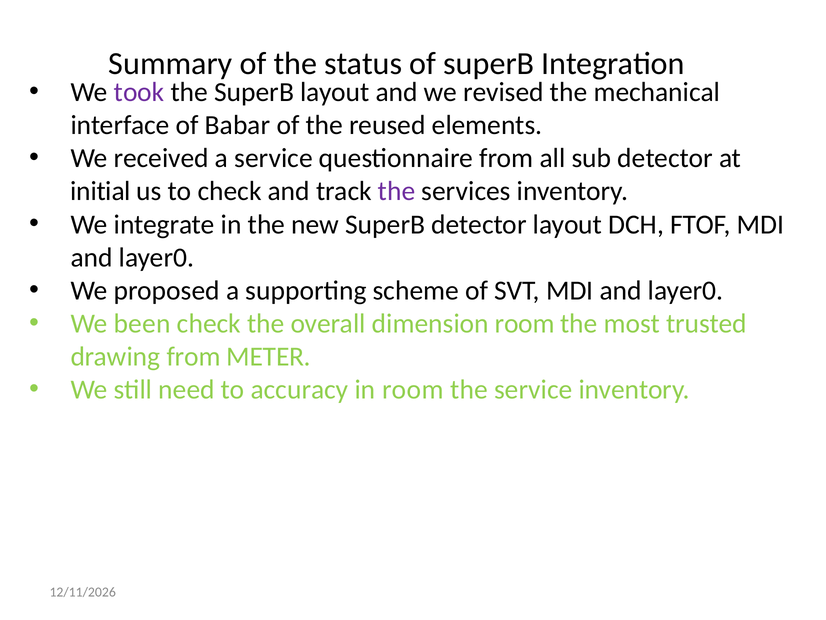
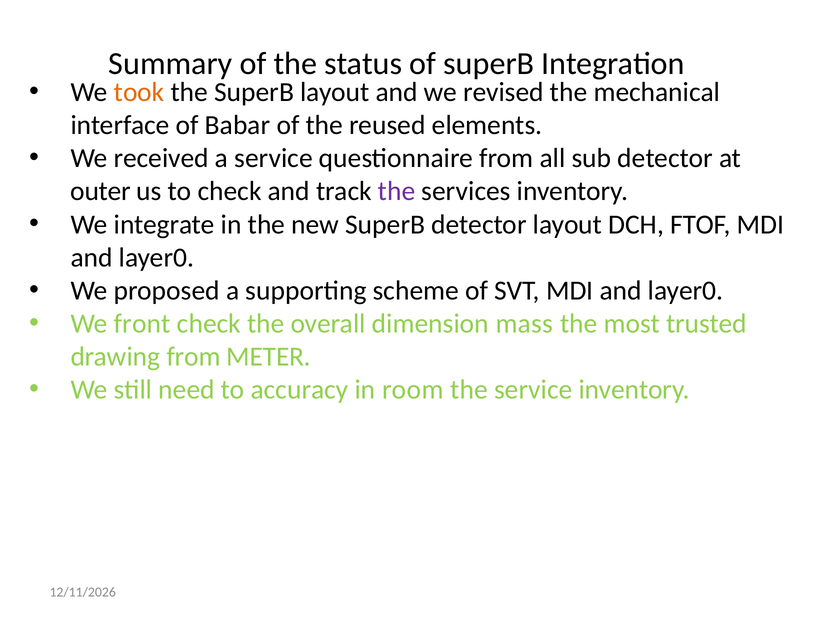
took colour: purple -> orange (139, 92)
initial: initial -> outer (101, 191)
been: been -> front (142, 323)
dimension room: room -> mass (524, 323)
